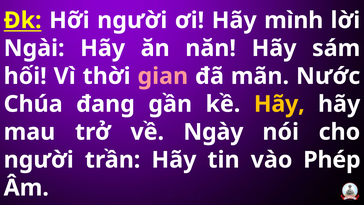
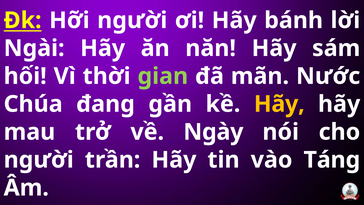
mình: mình -> bánh (294, 20)
gian colour: pink -> light green (163, 76)
Phép: Phép -> Táng (332, 160)
